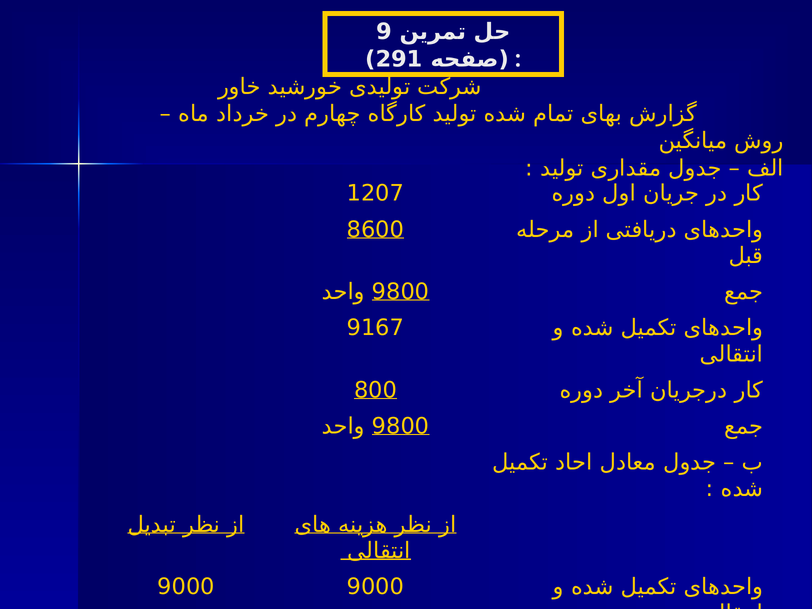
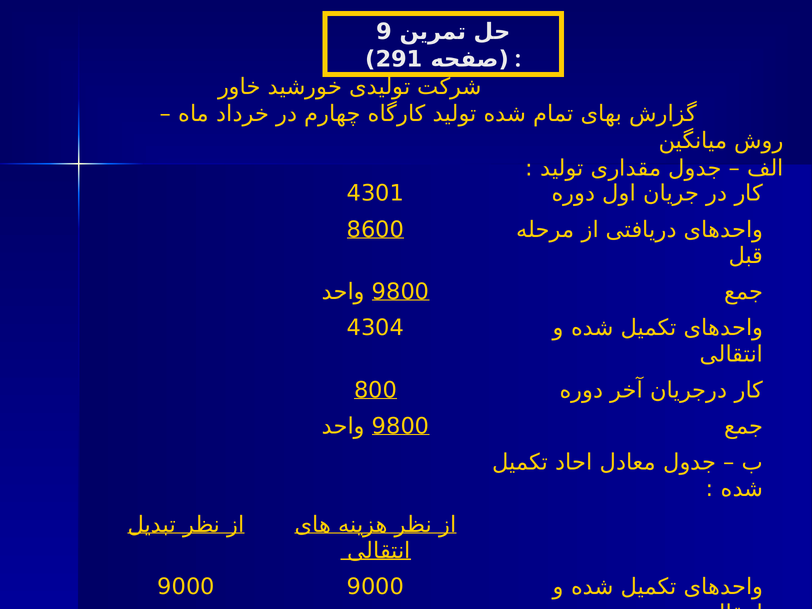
1207: 1207 -> 4301 (375, 194)
9167: 9167 -> 4304 (375, 328)
